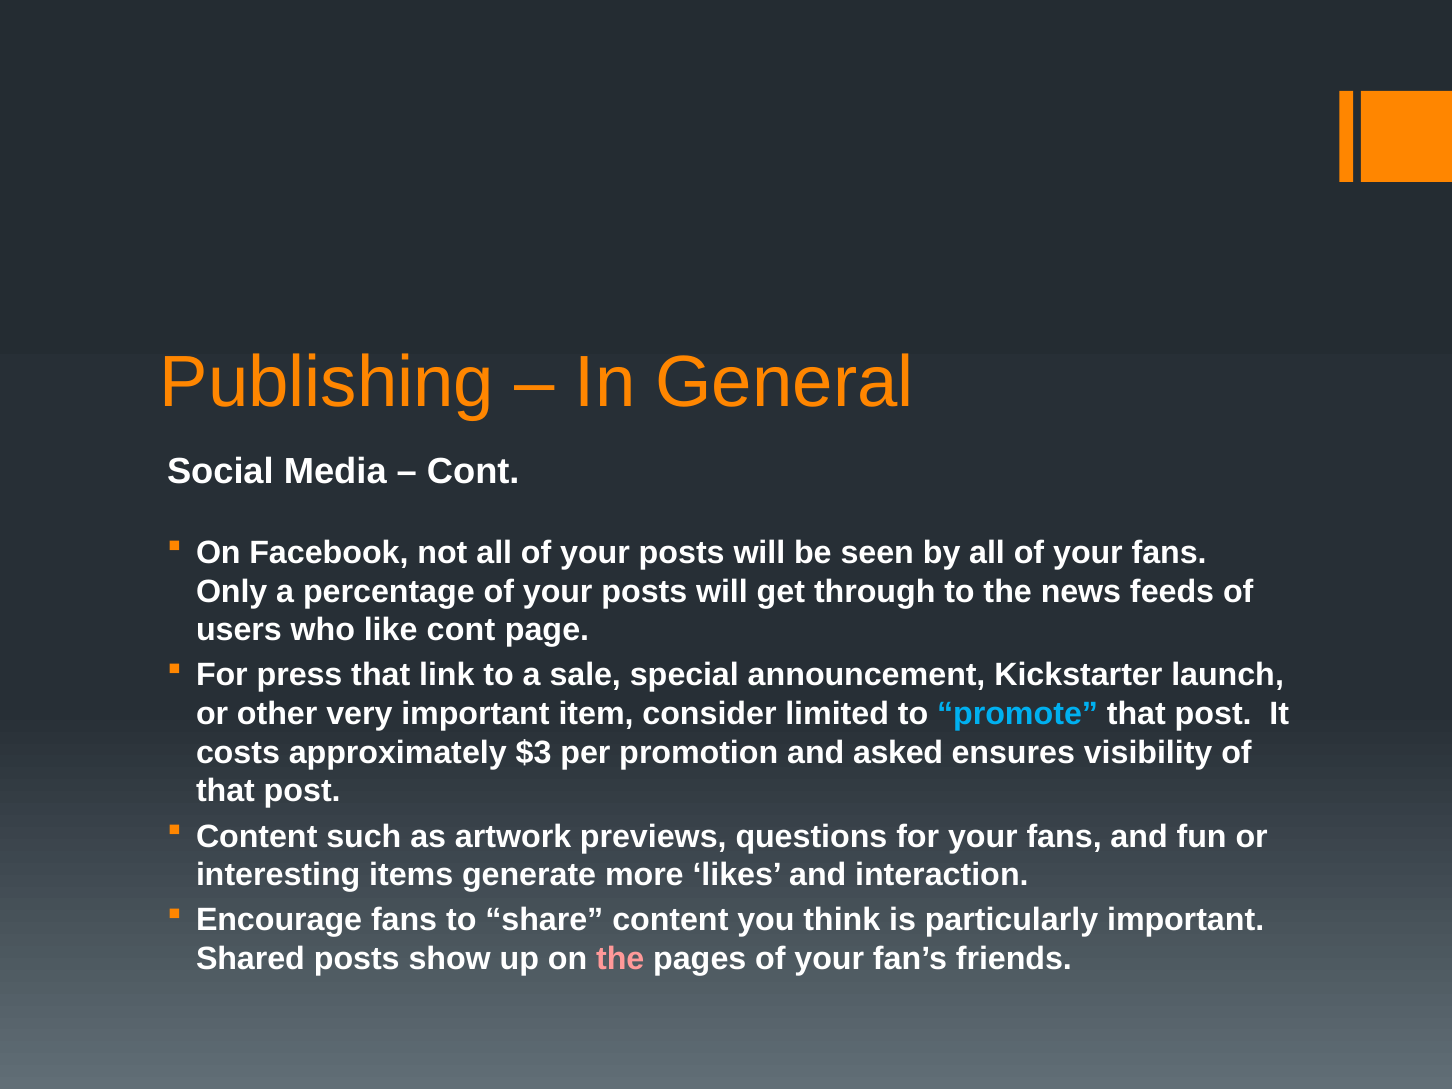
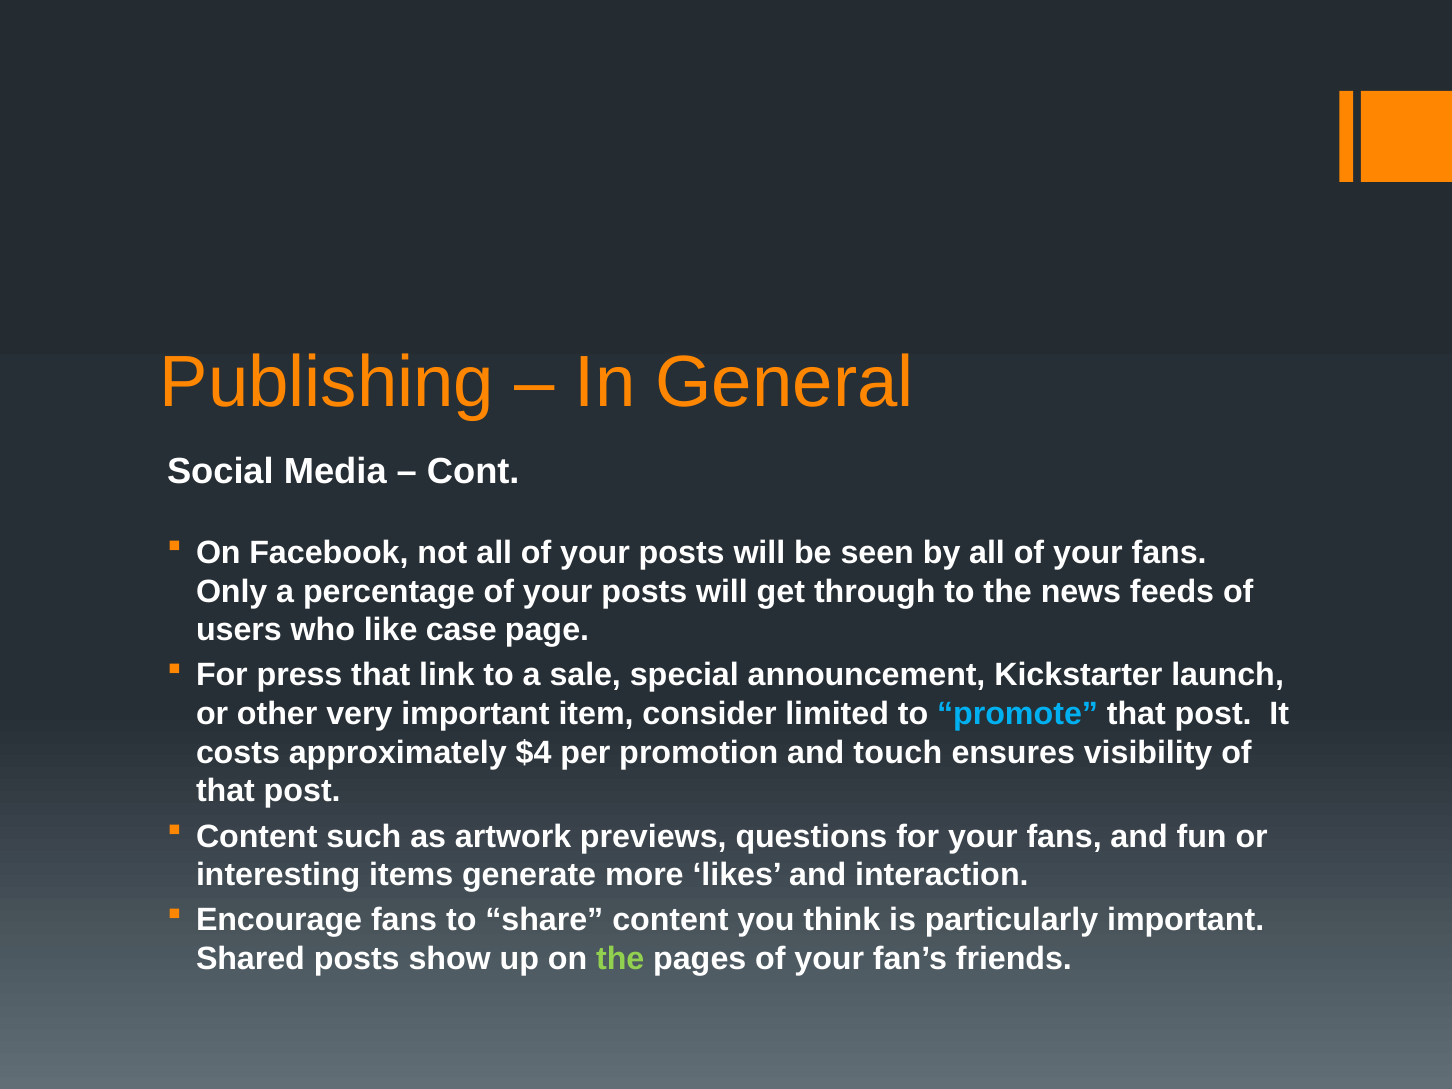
like cont: cont -> case (461, 630)
$3: $3 -> $4 (534, 753)
asked: asked -> touch (898, 753)
the colour: pink -> light green (620, 959)
